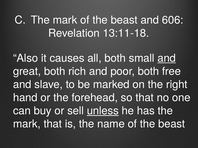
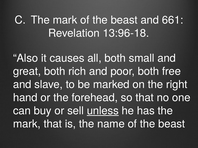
606: 606 -> 661 (173, 20)
13:11-18: 13:11-18 -> 13:96-18 (126, 33)
and underline: present -> none (167, 58)
